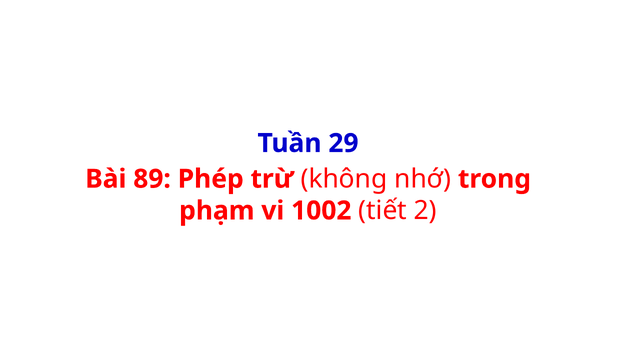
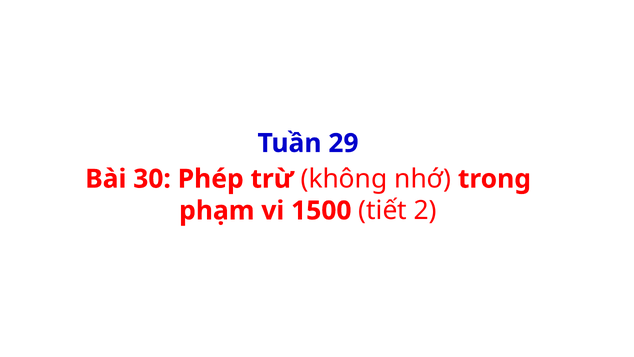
89: 89 -> 30 (152, 179)
1002: 1002 -> 1500 (321, 210)
